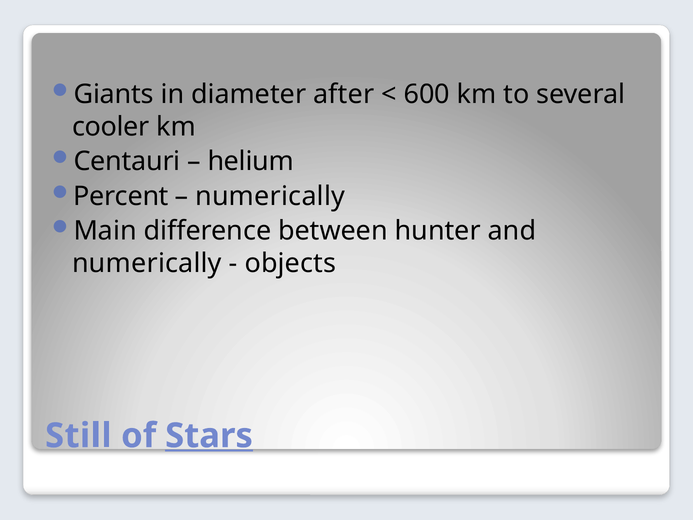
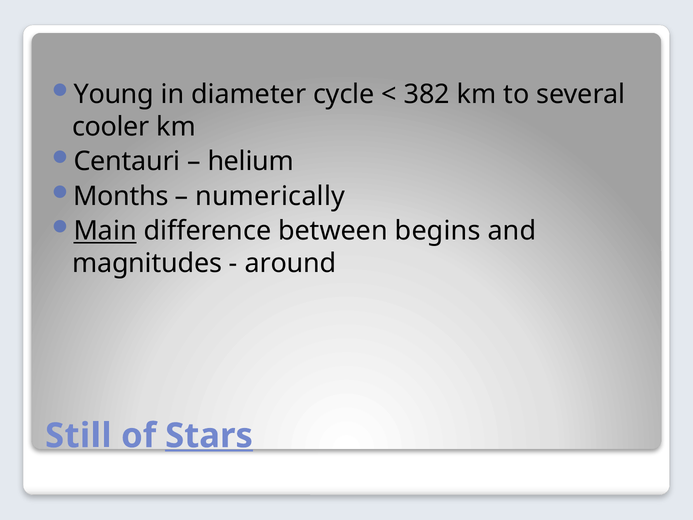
Giants: Giants -> Young (114, 94)
after: after -> cycle (344, 94)
600: 600 -> 382 (427, 94)
Percent: Percent -> Months (121, 196)
Main underline: none -> present (105, 231)
hunter: hunter -> begins (438, 231)
numerically: numerically -> magnitudes (147, 263)
objects: objects -> around (290, 263)
